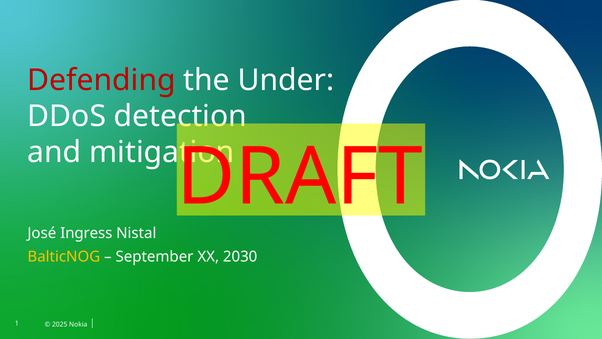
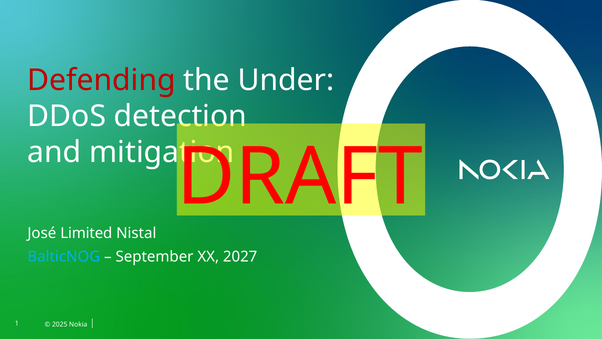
Ingress: Ingress -> Limited (86, 233)
BalticNOG colour: yellow -> light blue (64, 256)
2030: 2030 -> 2027 (240, 256)
